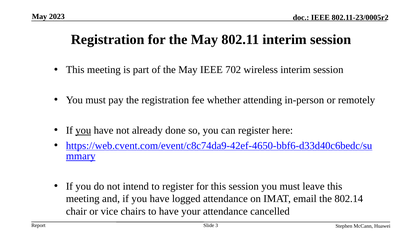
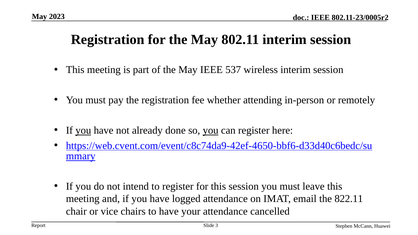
702: 702 -> 537 (233, 70)
you underline: none -> present (211, 130)
802.14: 802.14 -> 822.11 (349, 199)
